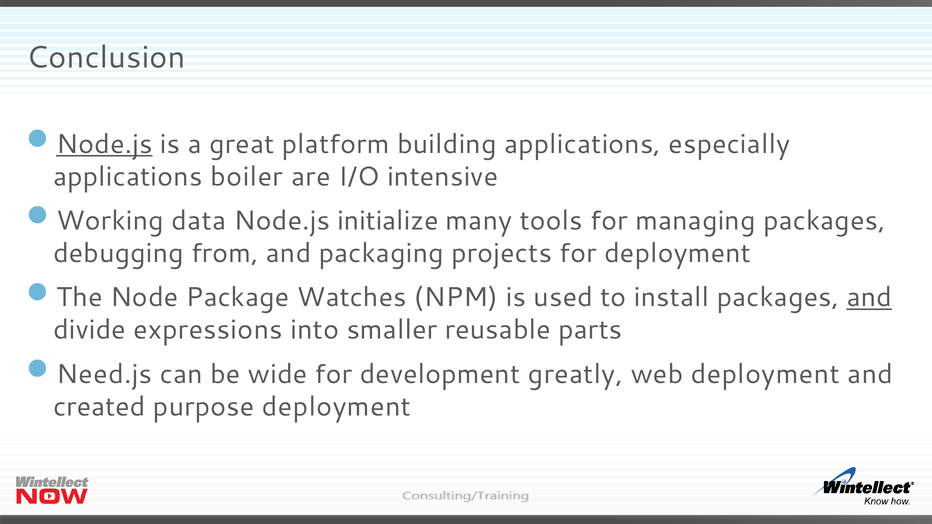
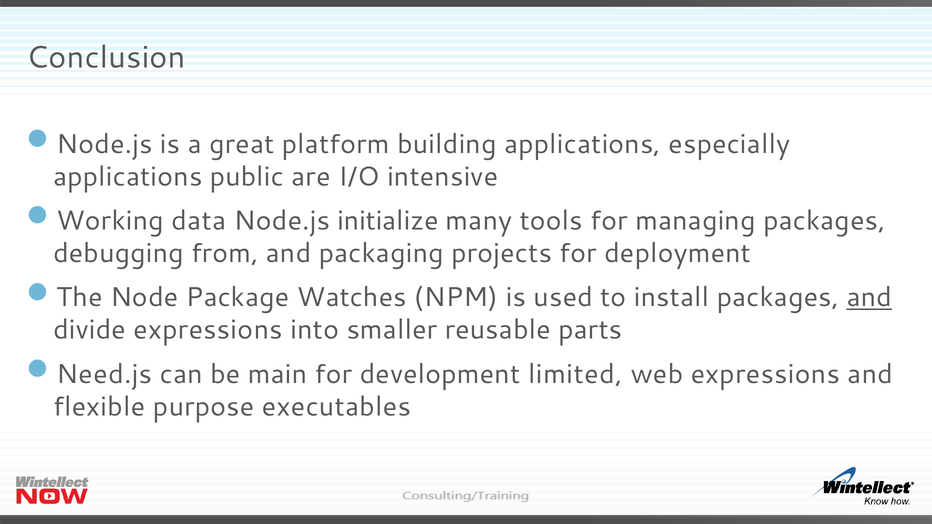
Node.js underline: present -> none (104, 144)
boiler: boiler -> public (247, 177)
wide: wide -> main (278, 374)
greatly: greatly -> limited (575, 374)
web deployment: deployment -> expressions (765, 374)
created: created -> flexible (99, 407)
purpose deployment: deployment -> executables (337, 407)
